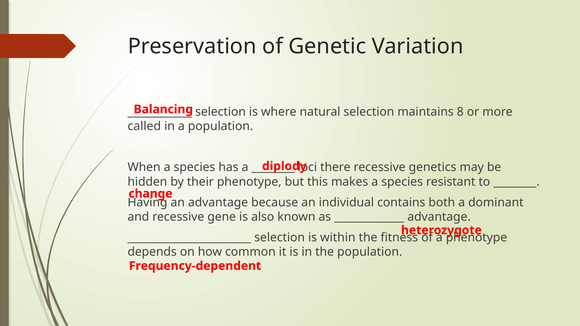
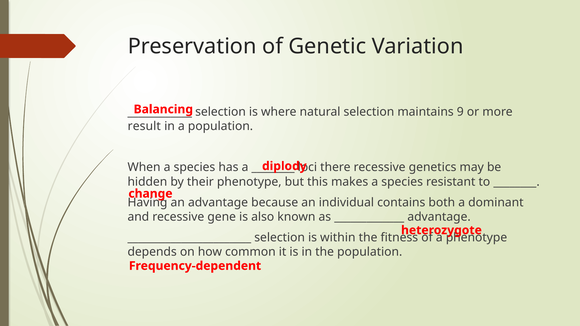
8: 8 -> 9 (460, 112)
called: called -> result (144, 126)
